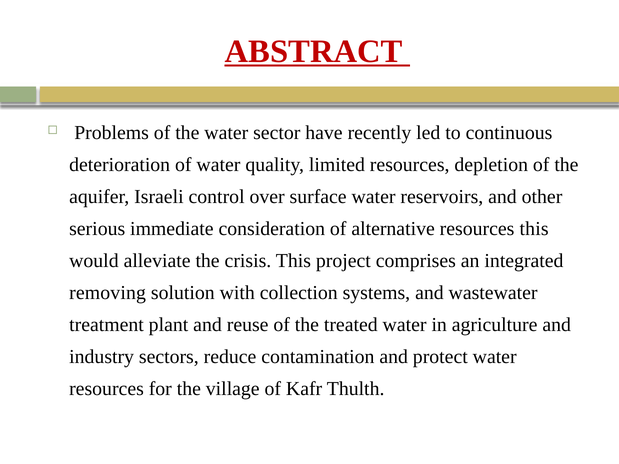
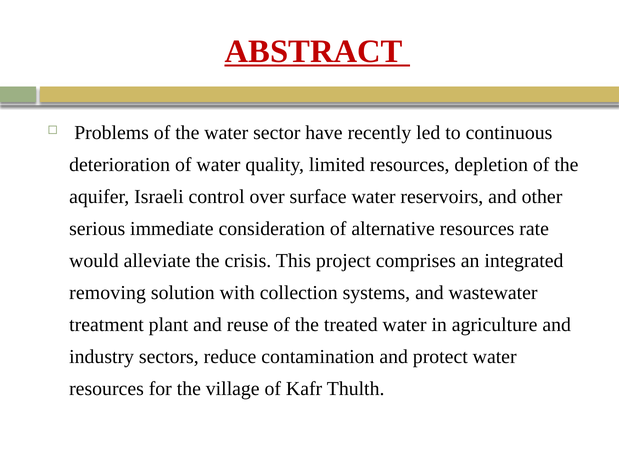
resources this: this -> rate (534, 229)
